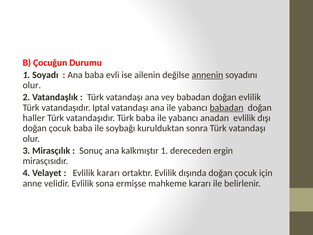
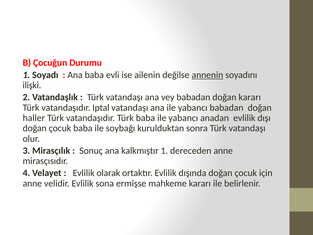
olur: olur -> ilişki (32, 85)
doğan evlilik: evlilik -> kararı (250, 97)
babadan underline: present -> none (227, 107)
dereceden ergin: ergin -> anne (223, 150)
Evlilik kararı: kararı -> olarak (108, 173)
